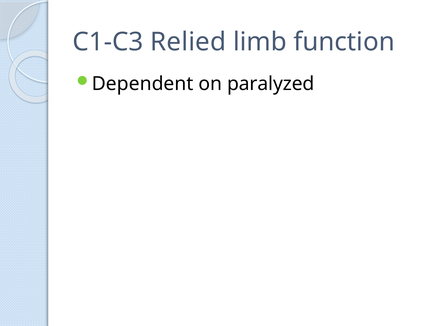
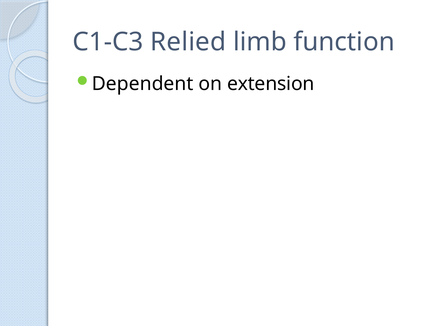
paralyzed: paralyzed -> extension (271, 84)
